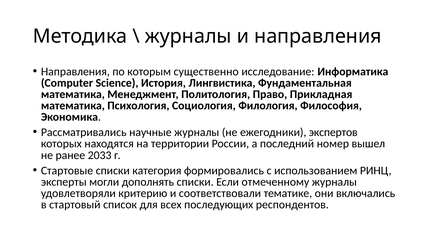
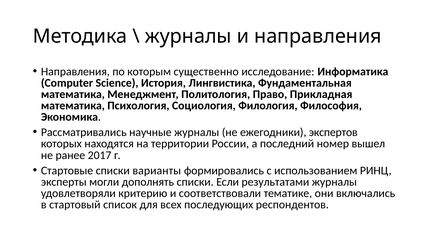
2033: 2033 -> 2017 (100, 155)
категория: категория -> варианты (157, 170)
отмеченному: отмеченному -> результатами (275, 181)
